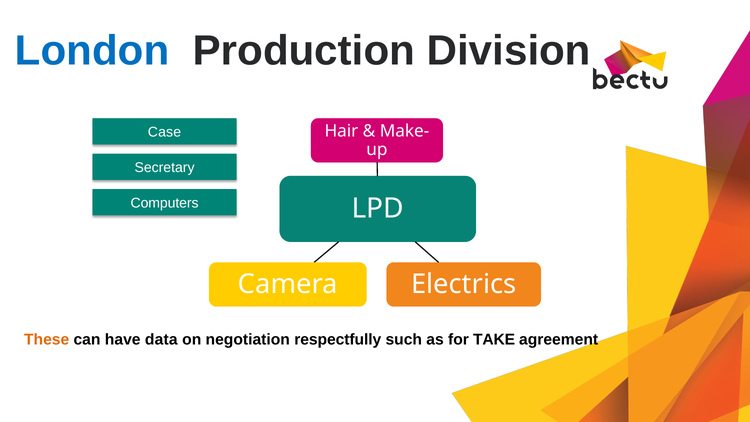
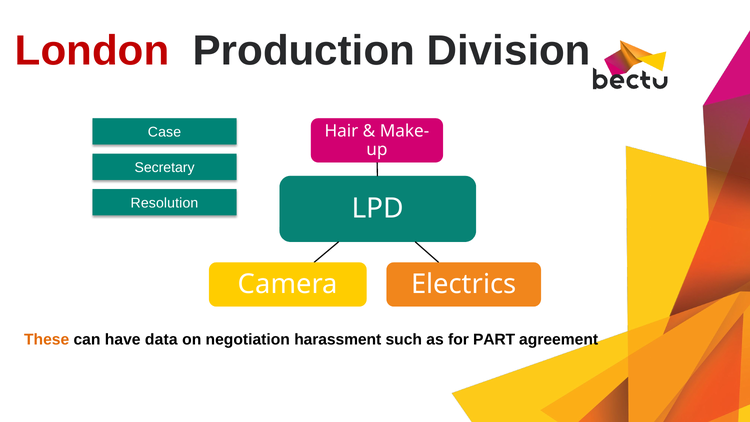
London colour: blue -> red (92, 51)
Computers: Computers -> Resolution (164, 203)
respectfully: respectfully -> harassment (338, 340)
TAKE: TAKE -> PART (494, 340)
